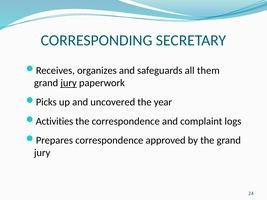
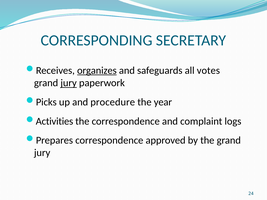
organizes underline: none -> present (97, 71)
them: them -> votes (208, 71)
uncovered: uncovered -> procedure (113, 102)
